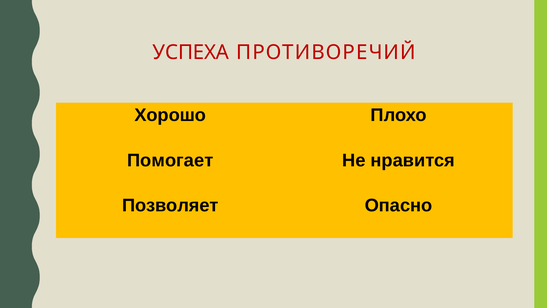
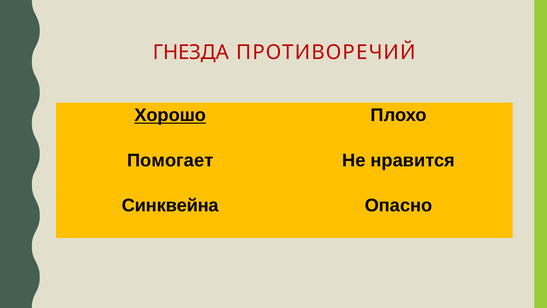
УСПЕХА: УСПЕХА -> ГНЕЗДА (191, 52)
Хорошо underline: none -> present (170, 115)
Позволяет: Позволяет -> Синквейна (170, 205)
